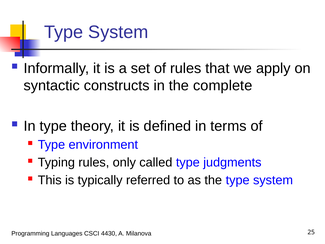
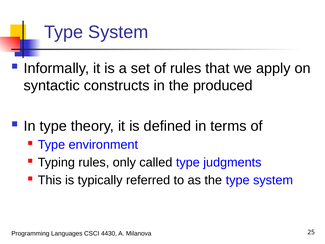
complete: complete -> produced (223, 86)
